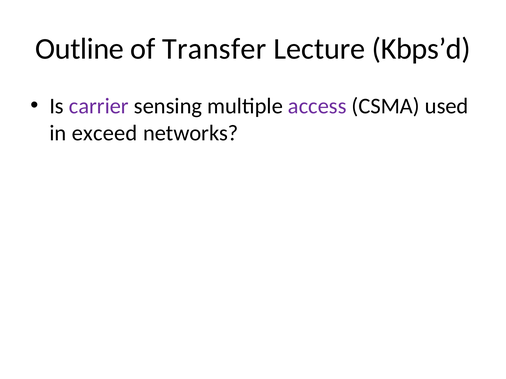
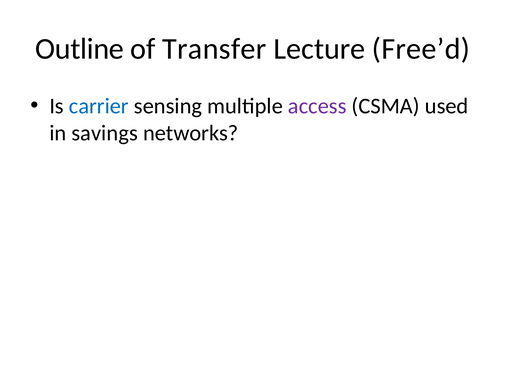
Kbps’d: Kbps’d -> Free’d (421, 49)
carrier colour: purple -> blue (99, 106)
exceed: exceed -> savings (105, 133)
